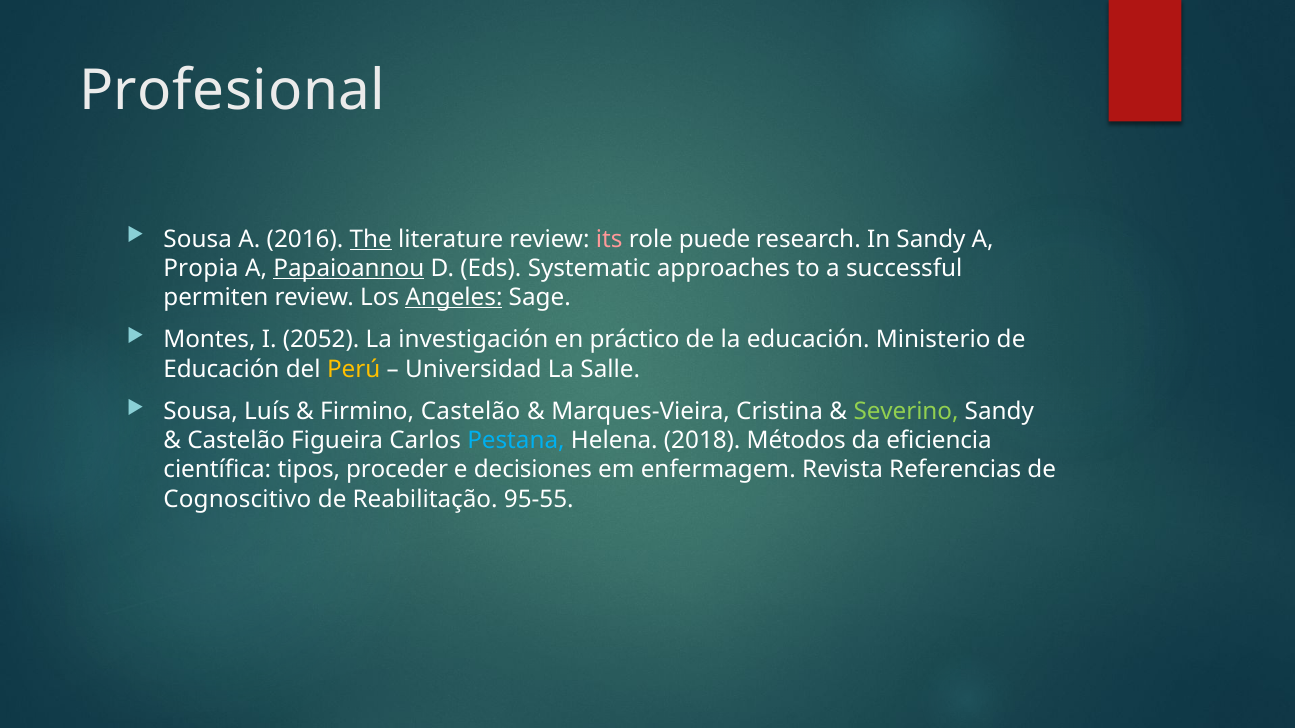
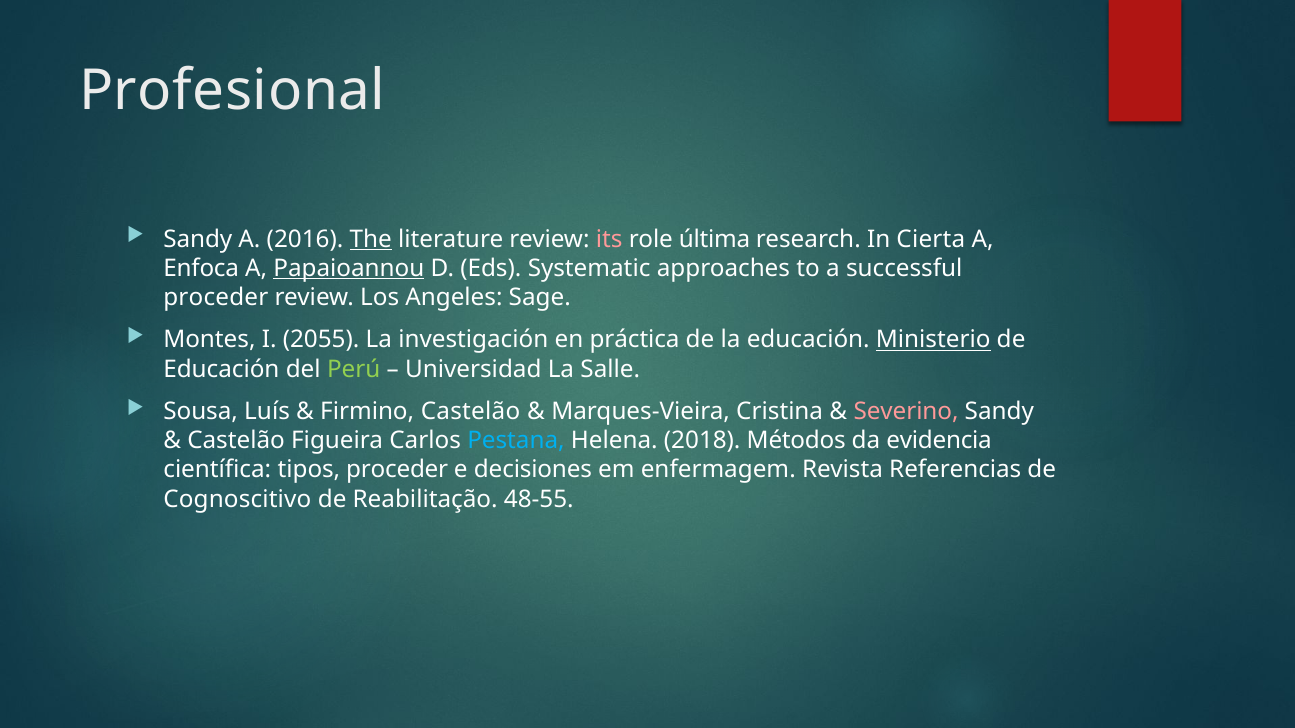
Sousa: Sousa -> Sandy (198, 239)
puede: puede -> última (715, 239)
In Sandy: Sandy -> Cierta (931, 239)
Propia: Propia -> Enfoca (201, 268)
permiten: permiten -> proceder (216, 297)
Angeles underline: present -> none (454, 297)
2052: 2052 -> 2055 (321, 340)
práctico: práctico -> práctica (635, 340)
Ministerio underline: none -> present (933, 340)
Perú colour: yellow -> light green (354, 369)
Severino colour: light green -> pink (906, 412)
eficiencia: eficiencia -> evidencia (939, 441)
95-55: 95-55 -> 48-55 (539, 499)
